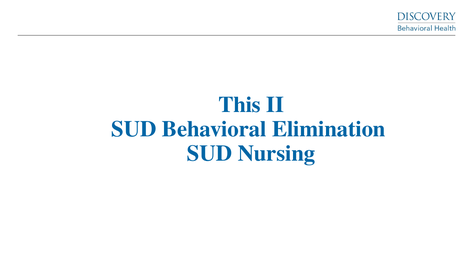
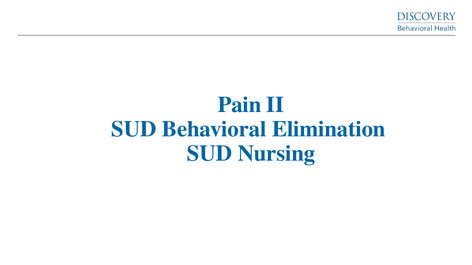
This: This -> Pain (240, 105)
